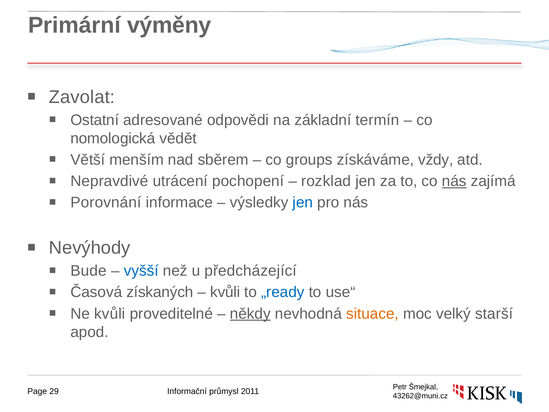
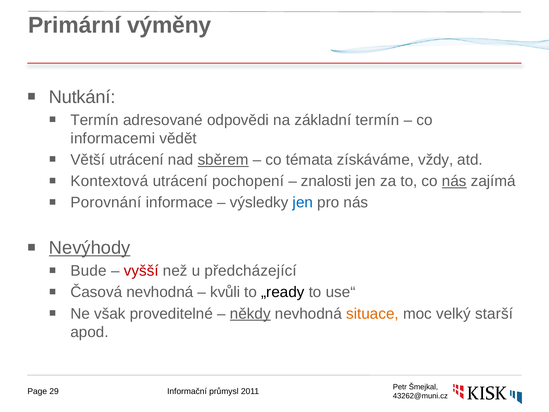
Zavolat: Zavolat -> Nutkání (82, 97)
Ostatní: Ostatní -> Termín (95, 120)
nomologická: nomologická -> informacemi (113, 138)
Větší menším: menším -> utrácení (137, 160)
sběrem underline: none -> present (223, 160)
groups: groups -> témata (309, 160)
Nepravdivé: Nepravdivé -> Kontextová (109, 181)
rozklad: rozklad -> znalosti (326, 181)
Nevýhody underline: none -> present (90, 248)
vyšší colour: blue -> red (141, 271)
Časová získaných: získaných -> nevhodná (160, 292)
„ready colour: blue -> black (283, 292)
Ne kvůli: kvůli -> však (110, 313)
